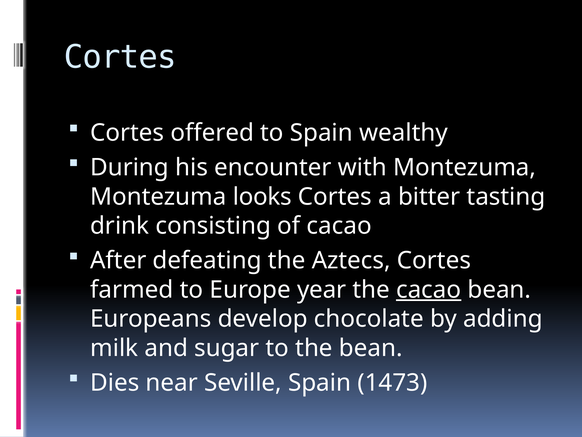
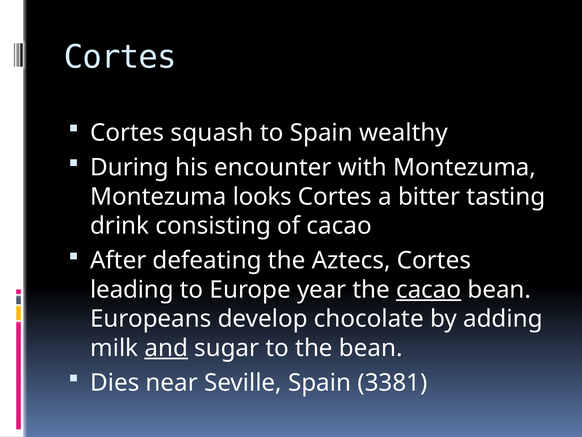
offered: offered -> squash (212, 133)
farmed: farmed -> leading (132, 289)
and underline: none -> present (166, 348)
1473: 1473 -> 3381 (392, 382)
